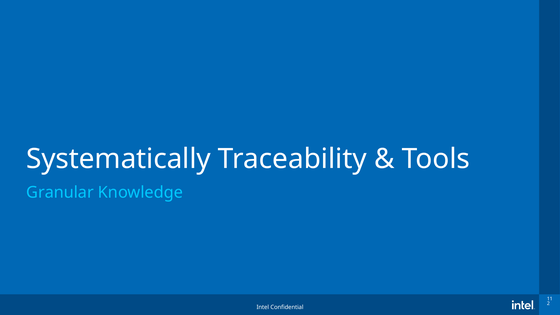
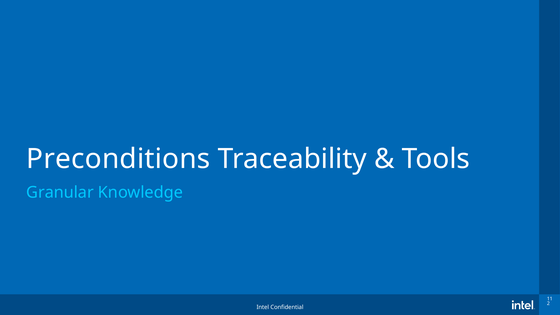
Systematically: Systematically -> Preconditions (118, 159)
